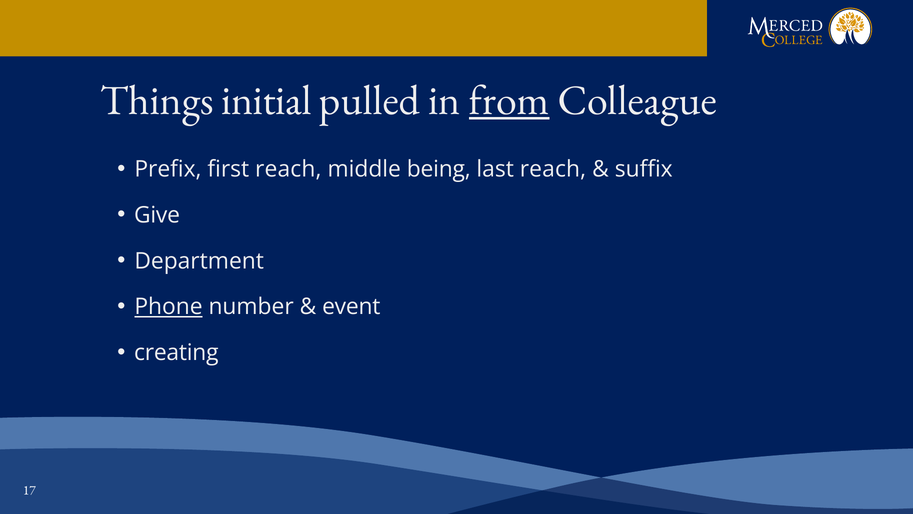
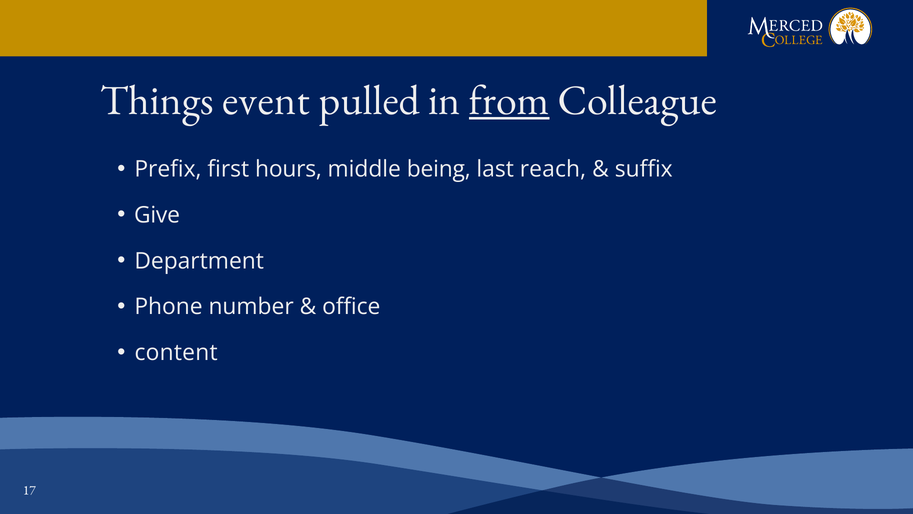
initial: initial -> event (266, 100)
first reach: reach -> hours (288, 169)
Phone underline: present -> none (168, 307)
event: event -> office (351, 307)
creating: creating -> content (176, 352)
